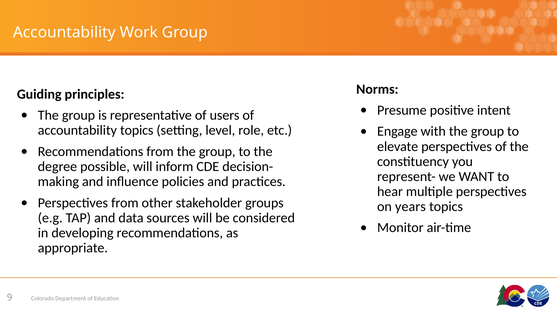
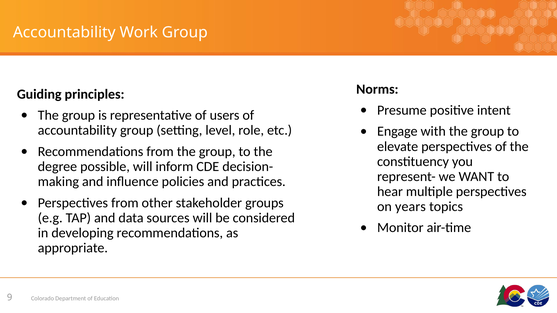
accountability topics: topics -> group (137, 130)
